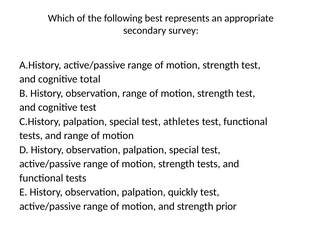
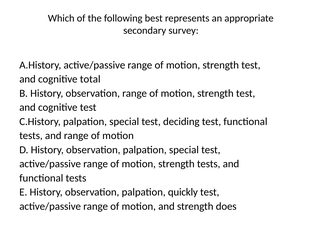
athletes: athletes -> deciding (181, 122)
prior: prior -> does (226, 207)
